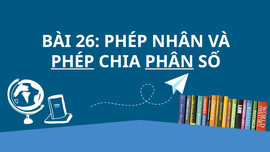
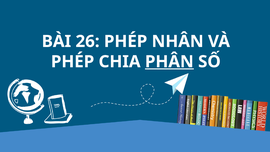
PHÉP underline: present -> none (73, 62)
